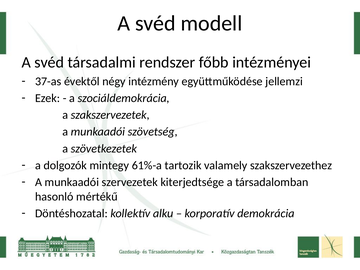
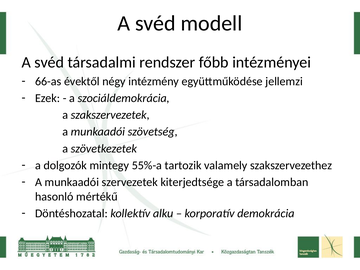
37-as: 37-as -> 66-as (48, 81)
61%-a: 61%-a -> 55%-a (147, 165)
